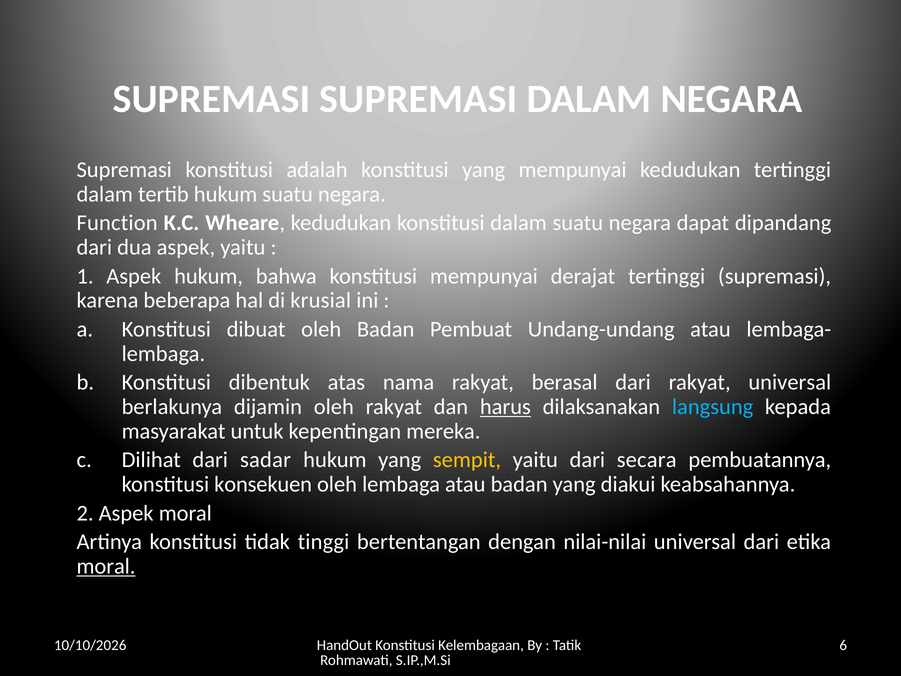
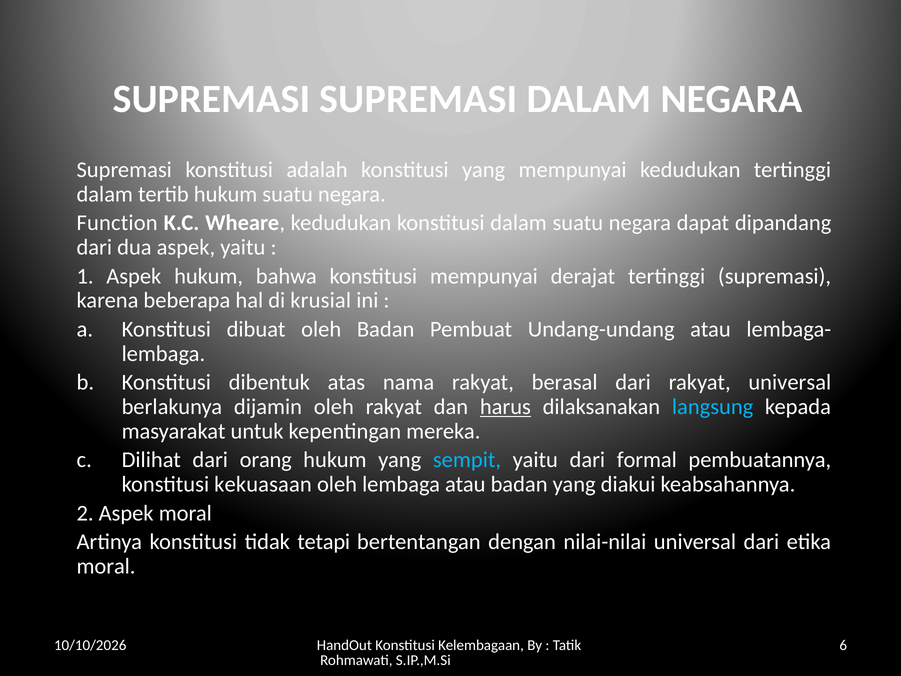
sadar: sadar -> orang (266, 460)
sempit colour: yellow -> light blue (467, 460)
secara: secara -> formal (647, 460)
konsekuen: konsekuen -> kekuasaan (263, 484)
tinggi: tinggi -> tetapi (324, 542)
moral underline: present -> none (106, 566)
